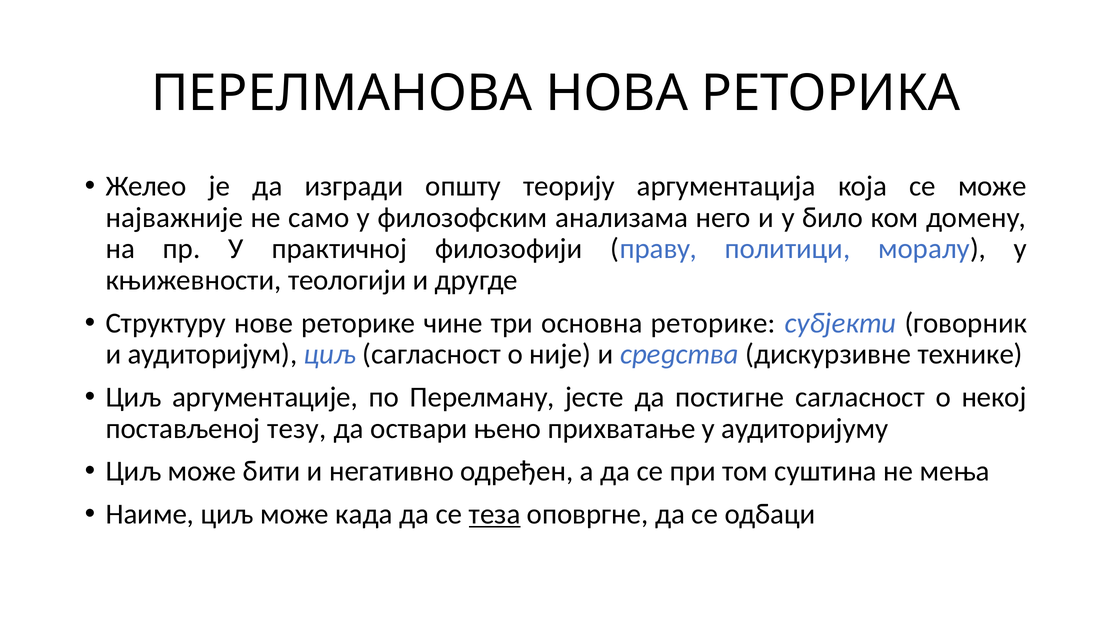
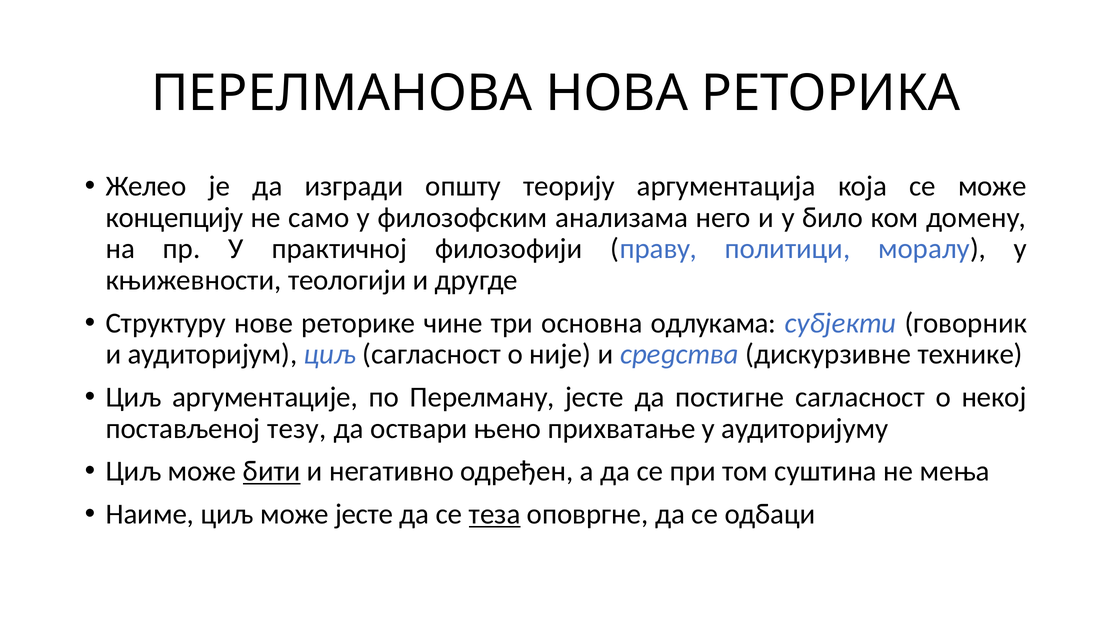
најважније: најважније -> концепцију (175, 217)
основна реторике: реторике -> одлукама (714, 323)
бити underline: none -> present (272, 471)
може када: када -> јесте (364, 514)
